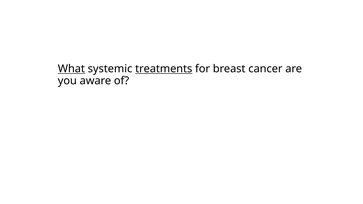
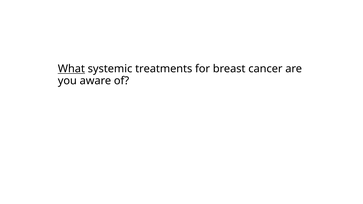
treatments underline: present -> none (164, 69)
